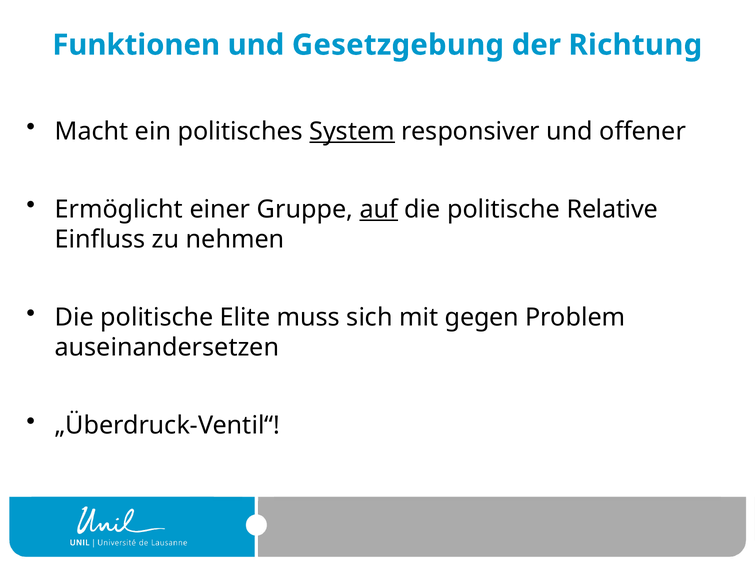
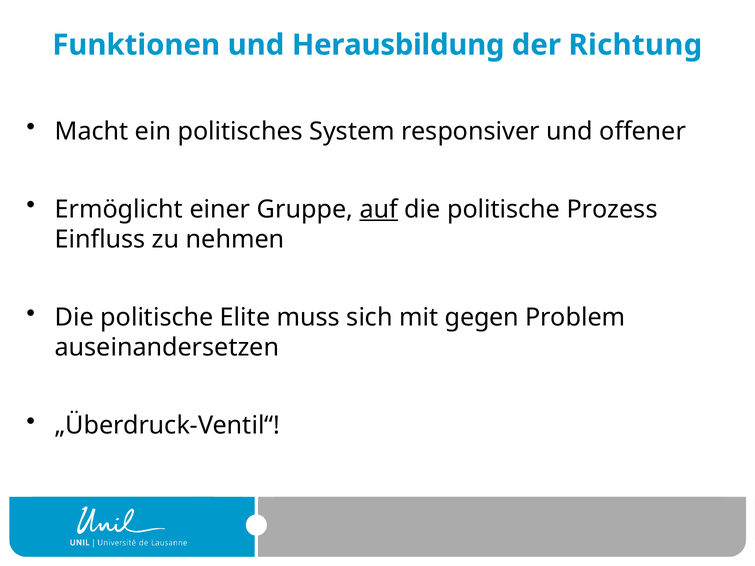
Gesetzgebung: Gesetzgebung -> Herausbildung (398, 45)
System underline: present -> none (352, 131)
Relative: Relative -> Prozess (612, 209)
